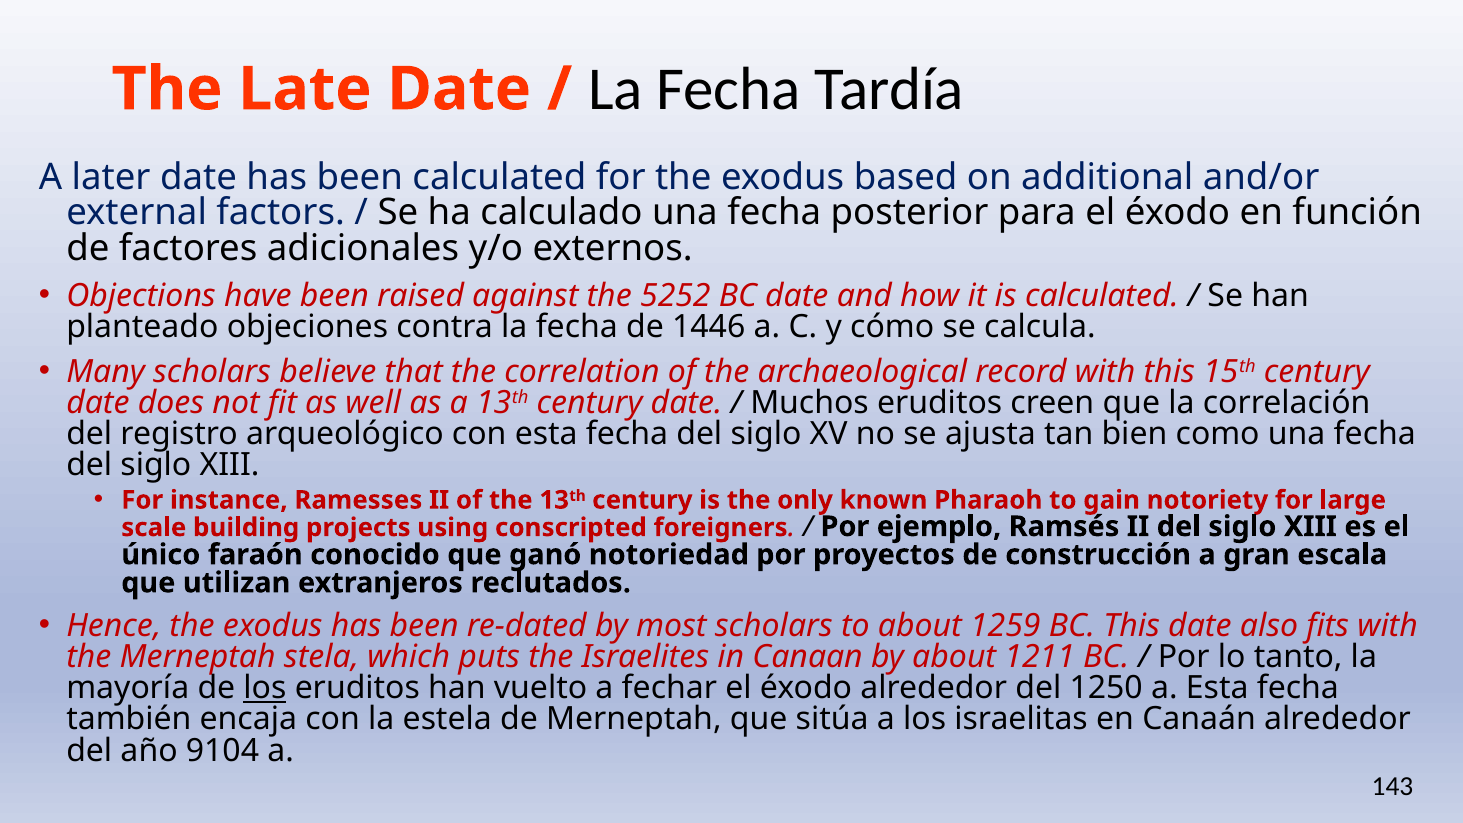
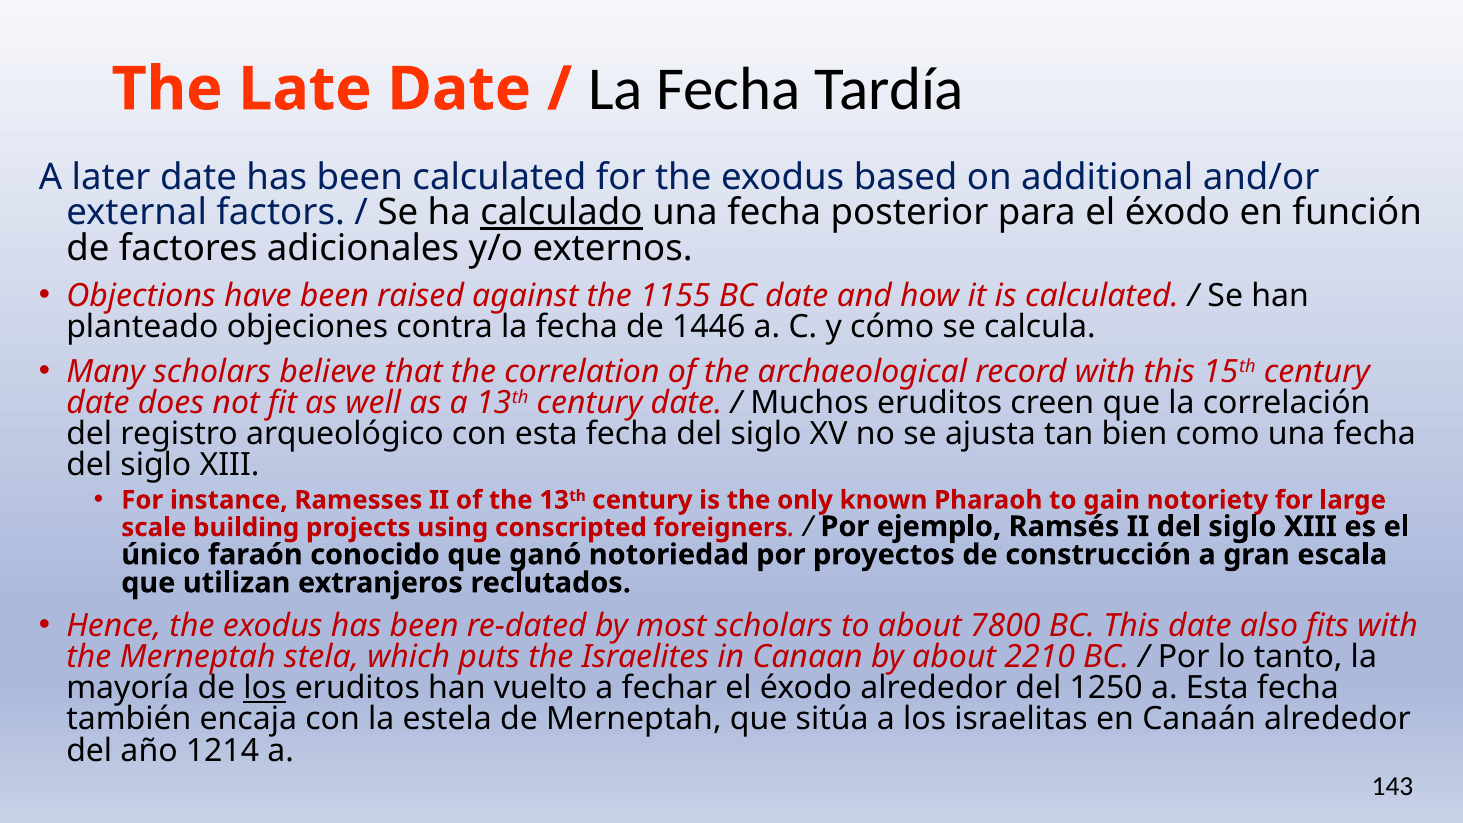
calculado underline: none -> present (561, 213)
5252: 5252 -> 1155 (675, 296)
1259: 1259 -> 7800 (1005, 626)
1211: 1211 -> 2210 (1040, 657)
9104: 9104 -> 1214 (223, 750)
